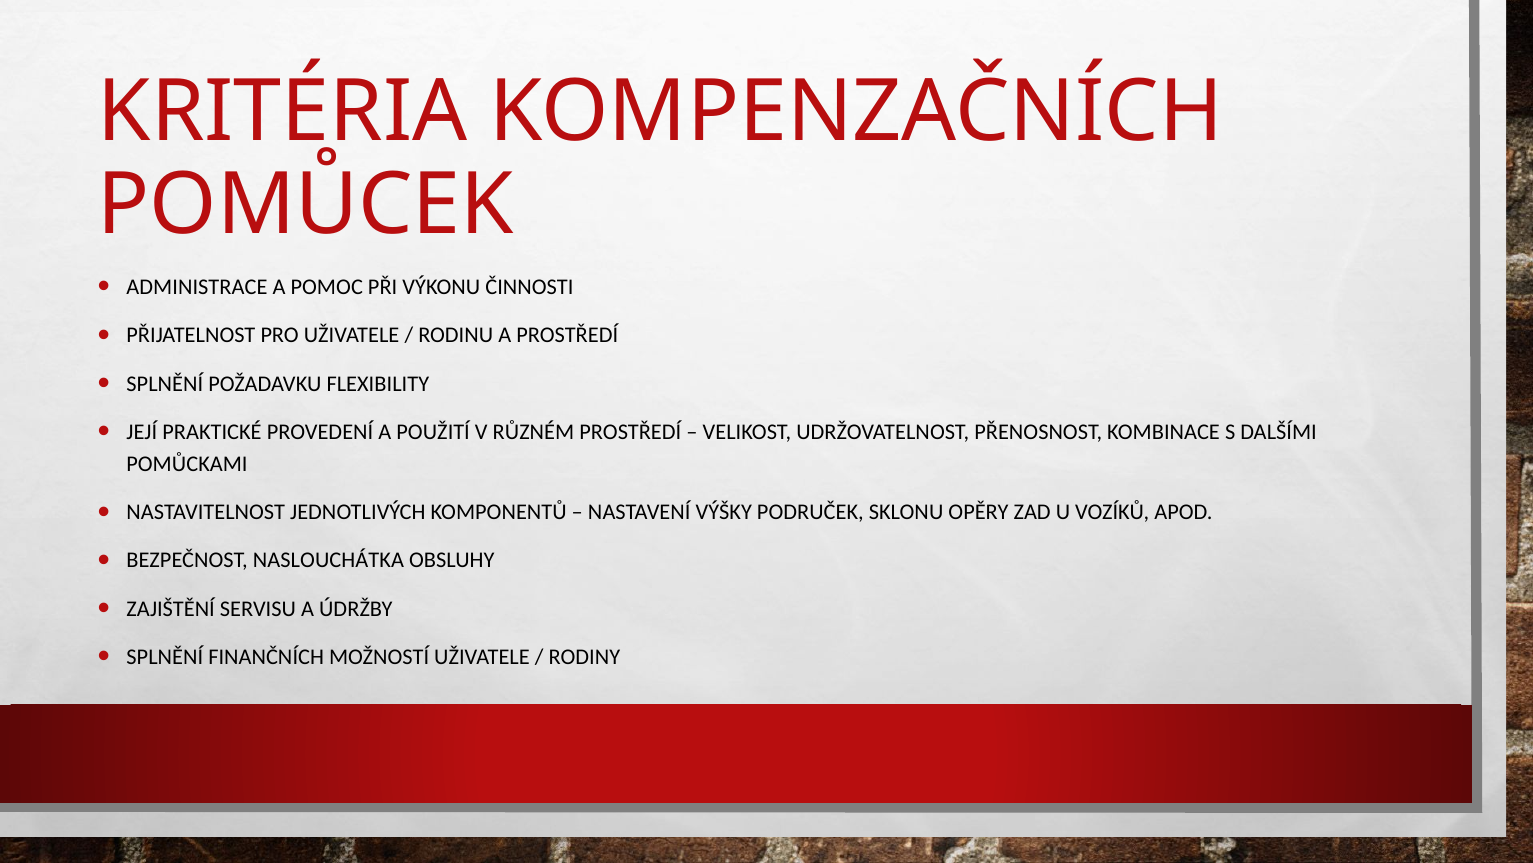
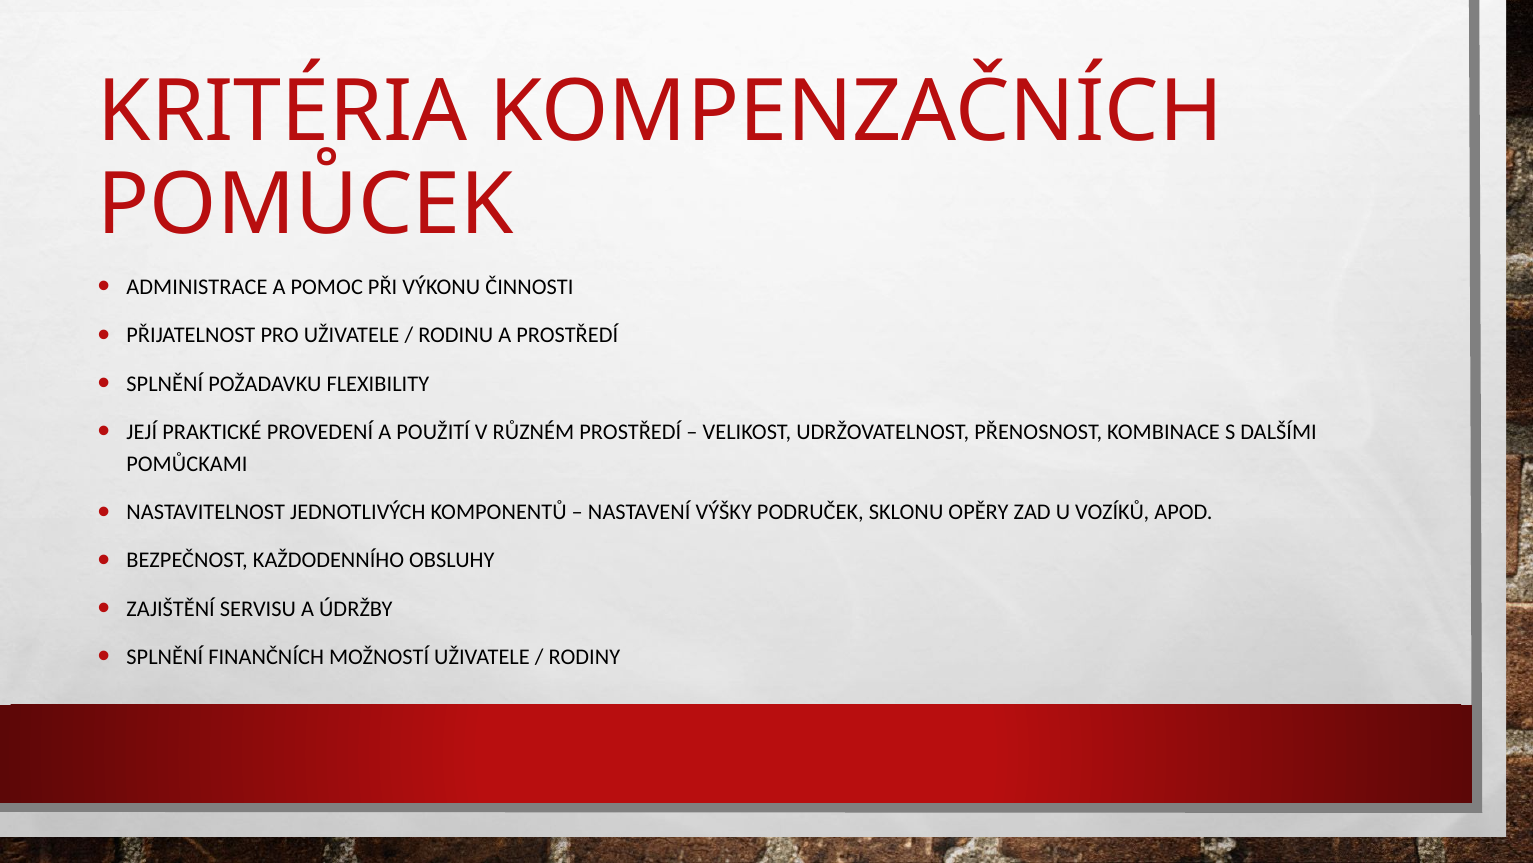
NASLOUCHÁTKA: NASLOUCHÁTKA -> KAŽDODENNÍHO (328, 560)
